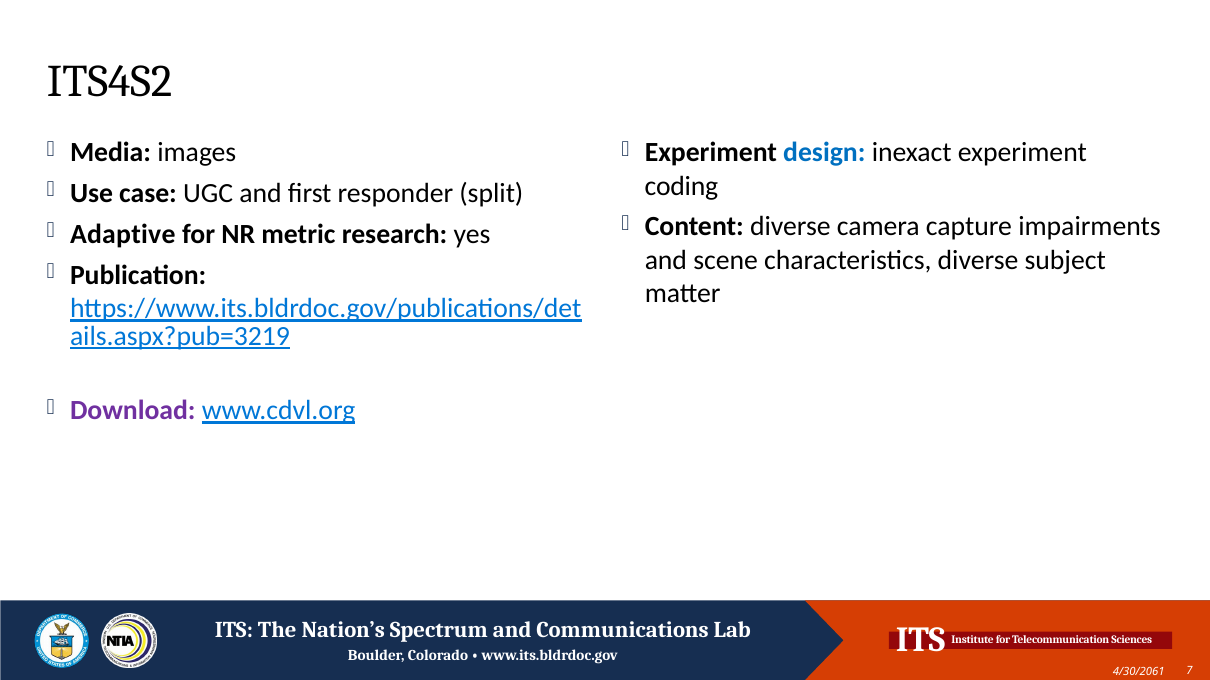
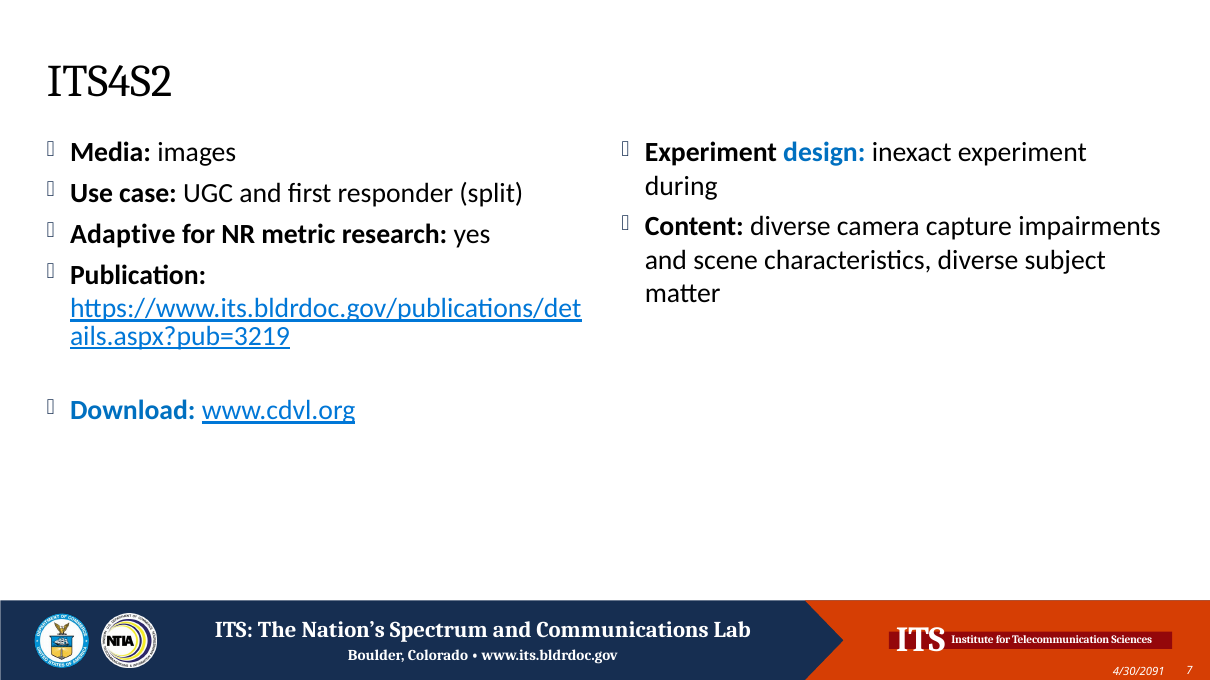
coding: coding -> during (681, 186)
Download colour: purple -> blue (133, 411)
4/30/2061: 4/30/2061 -> 4/30/2091 (1139, 672)
